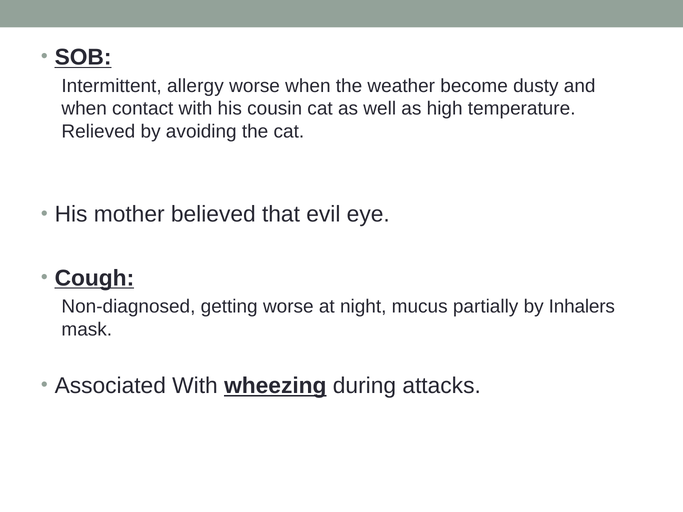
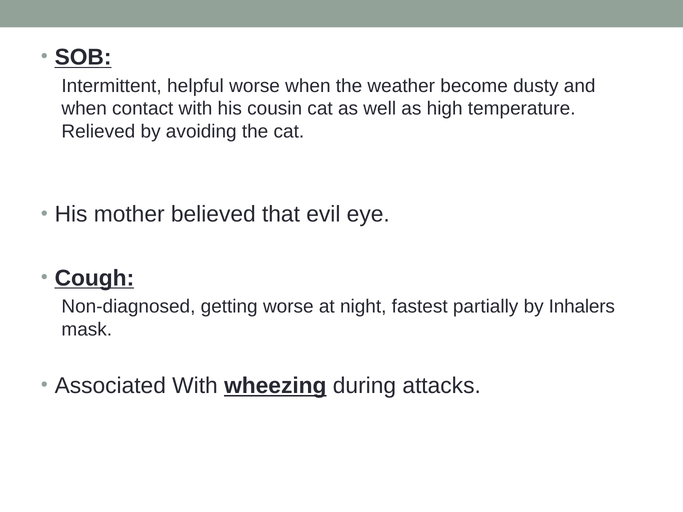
allergy: allergy -> helpful (195, 86)
mucus: mucus -> fastest (420, 307)
